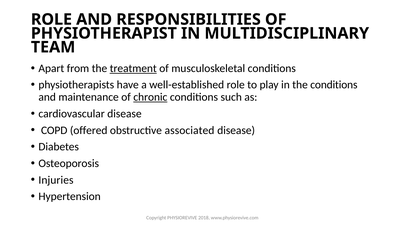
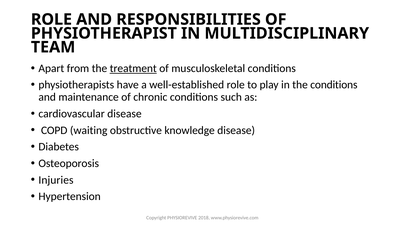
chronic underline: present -> none (150, 97)
offered: offered -> waiting (89, 130)
associated: associated -> knowledge (190, 130)
